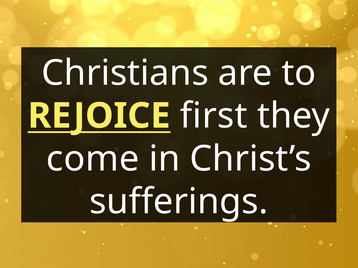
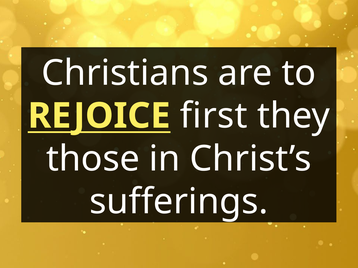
come: come -> those (93, 159)
